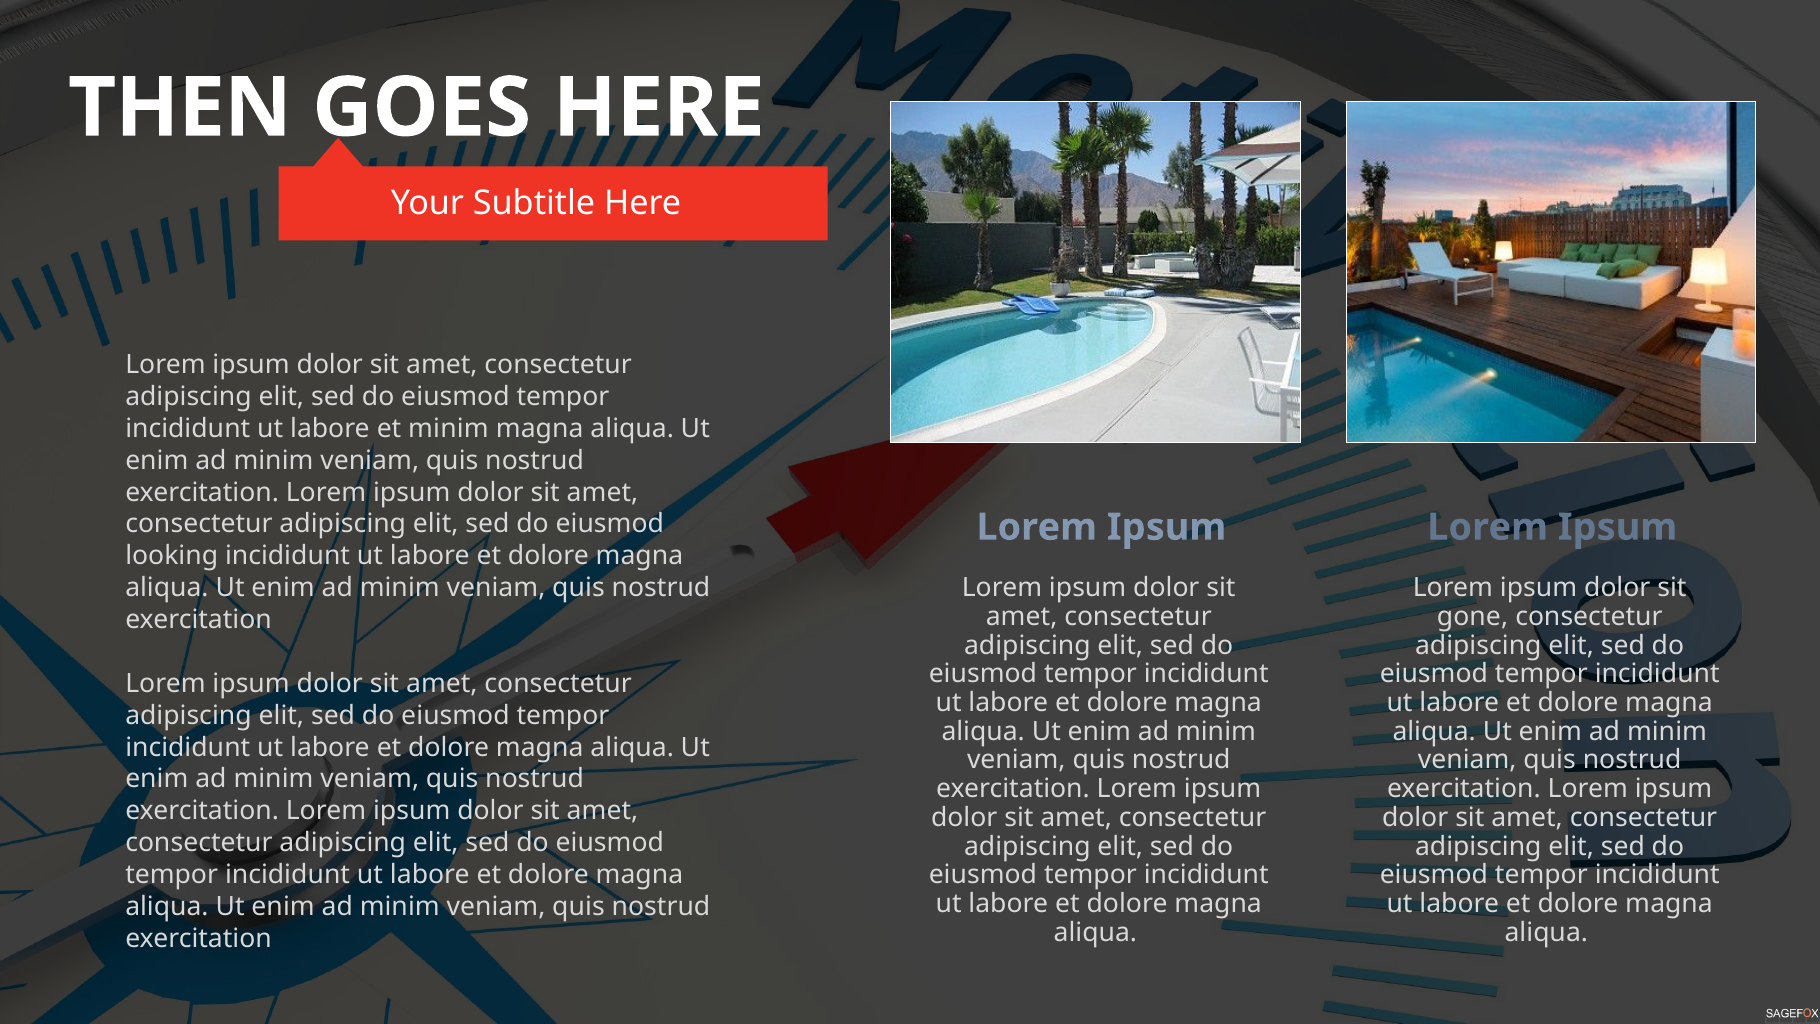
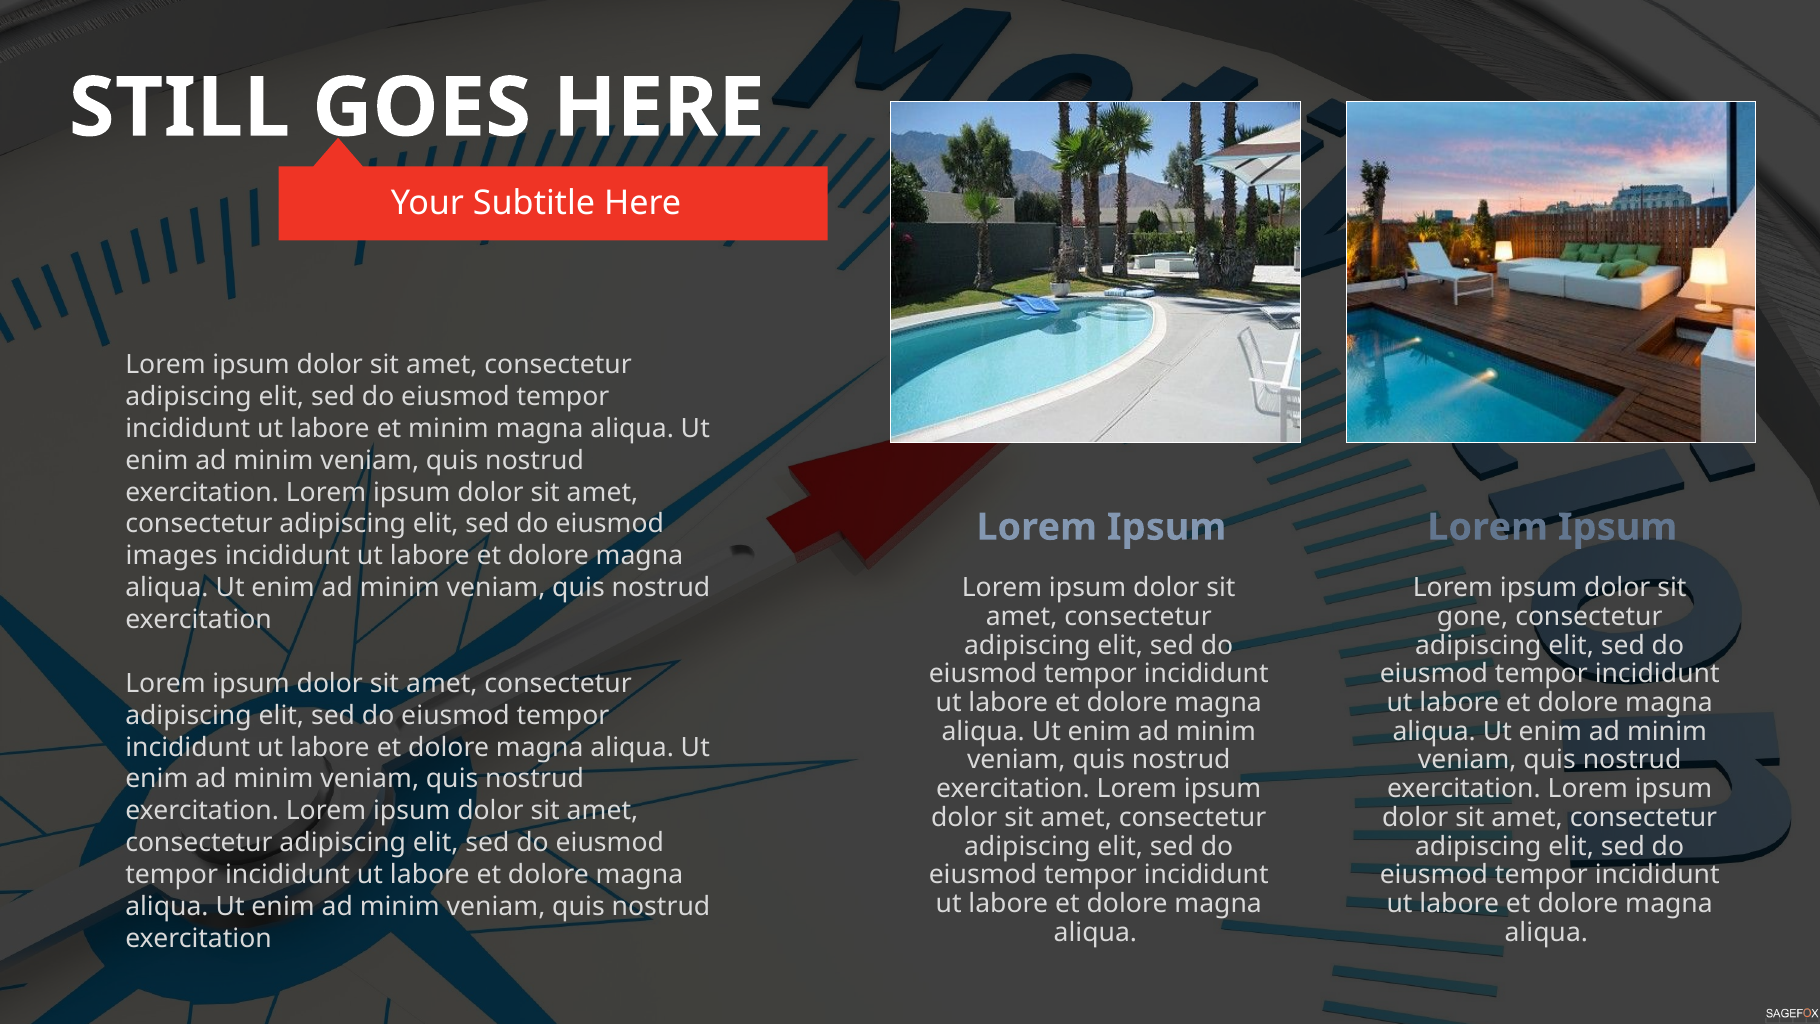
THEN: THEN -> STILL (179, 108)
looking: looking -> images (172, 556)
